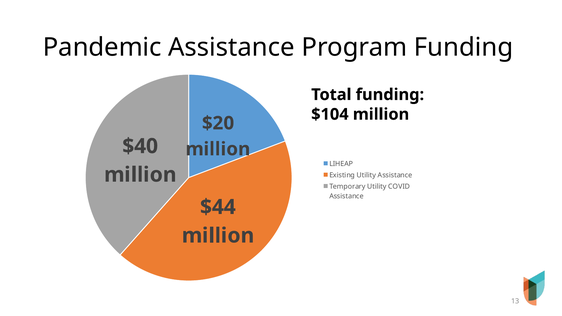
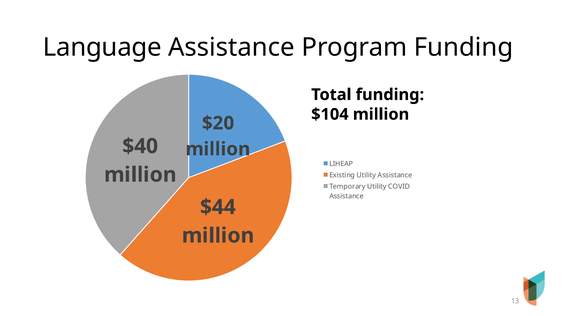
Pandemic: Pandemic -> Language (102, 47)
